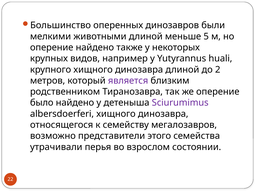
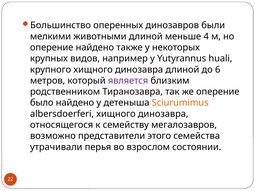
5: 5 -> 4 (206, 36)
2: 2 -> 6 (218, 70)
Sciurumimus colour: purple -> orange (180, 103)
